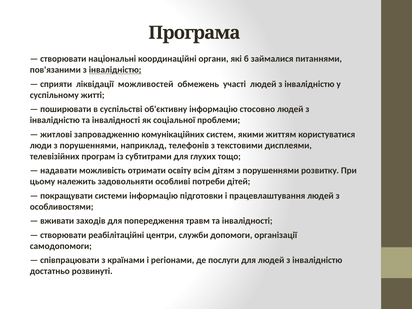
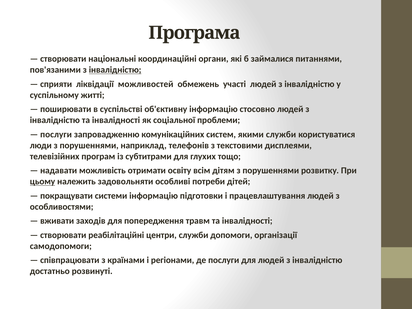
житлові: житлові -> послуги (56, 134)
якими життям: життям -> служби (281, 134)
цьому underline: none -> present (43, 182)
